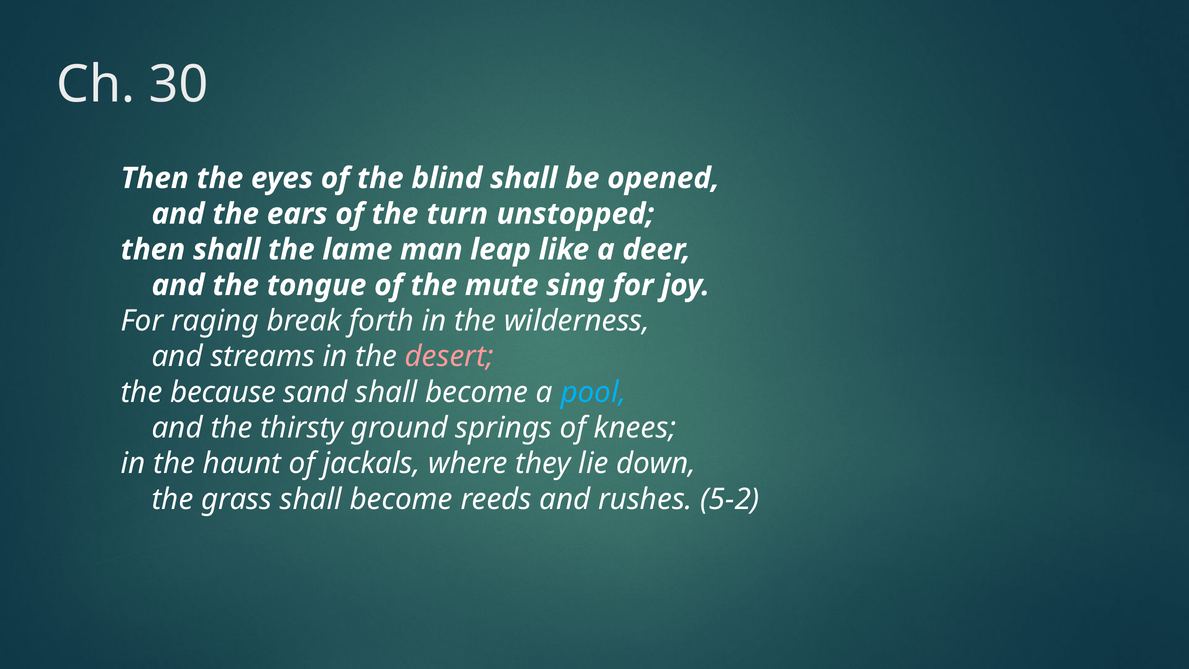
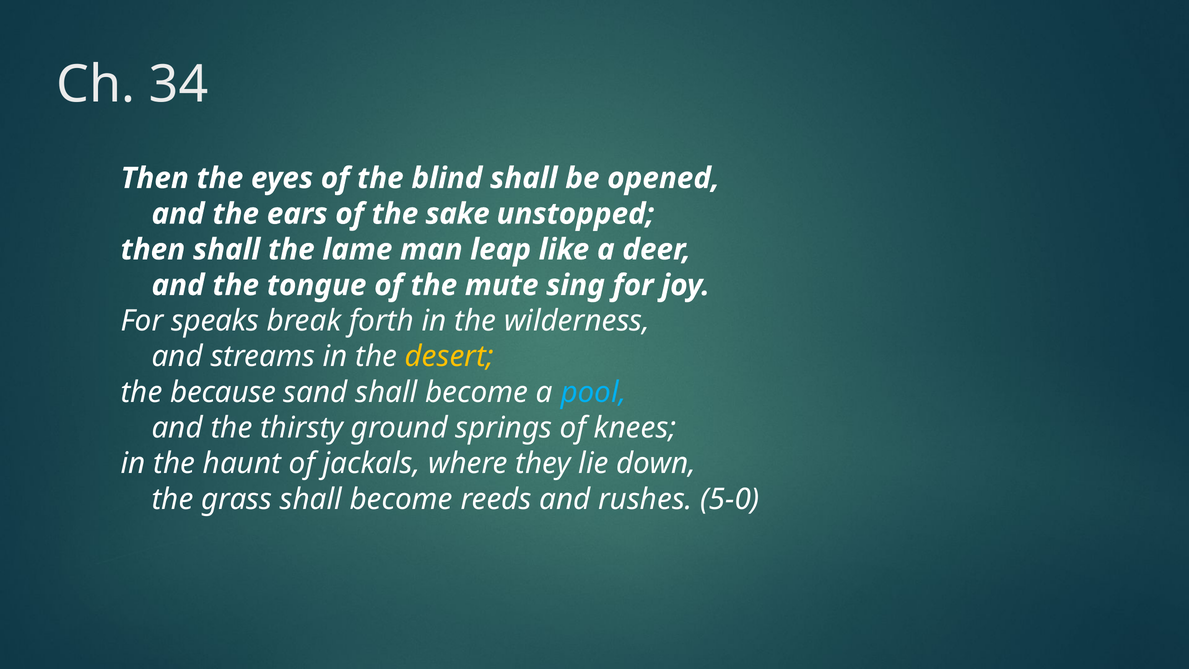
30: 30 -> 34 (179, 85)
turn: turn -> sake (458, 214)
raging: raging -> speaks (215, 321)
desert colour: pink -> yellow (449, 357)
5-2: 5-2 -> 5-0 (730, 499)
